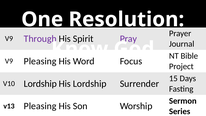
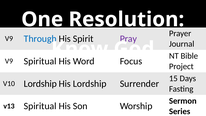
Through colour: purple -> blue (40, 39)
V9 Pleasing: Pleasing -> Spiritual (40, 61)
v13 Pleasing: Pleasing -> Spiritual (40, 106)
